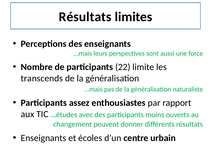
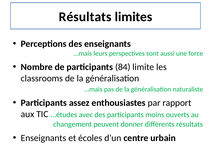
22: 22 -> 84 (123, 67)
transcends: transcends -> classrooms (42, 78)
